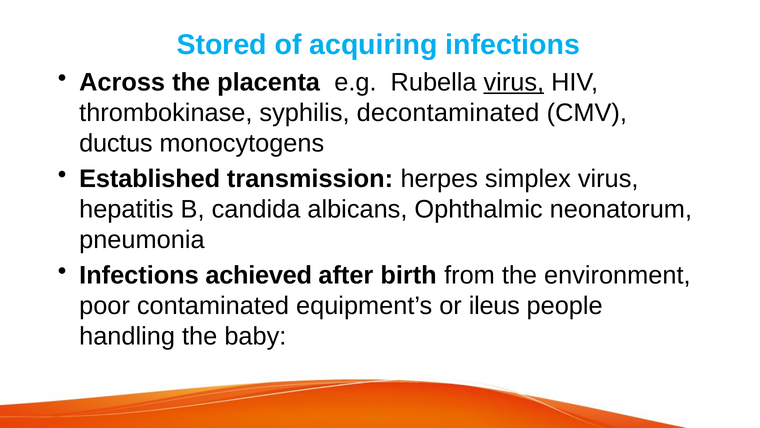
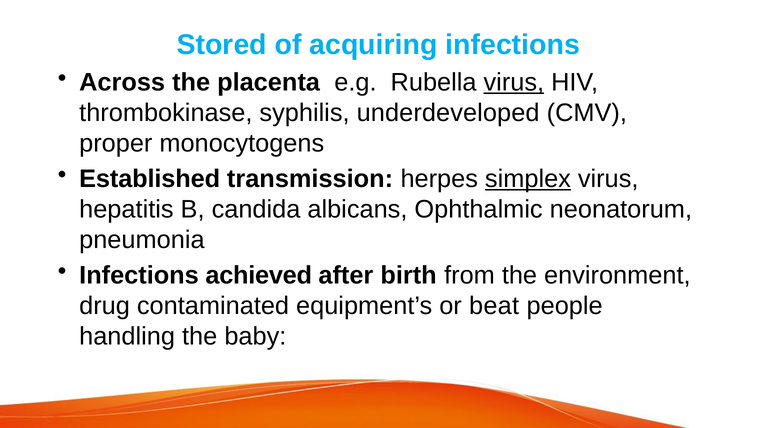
decontaminated: decontaminated -> underdeveloped (448, 113)
ductus: ductus -> proper (116, 143)
simplex underline: none -> present (528, 179)
poor: poor -> drug (105, 306)
ileus: ileus -> beat (494, 306)
